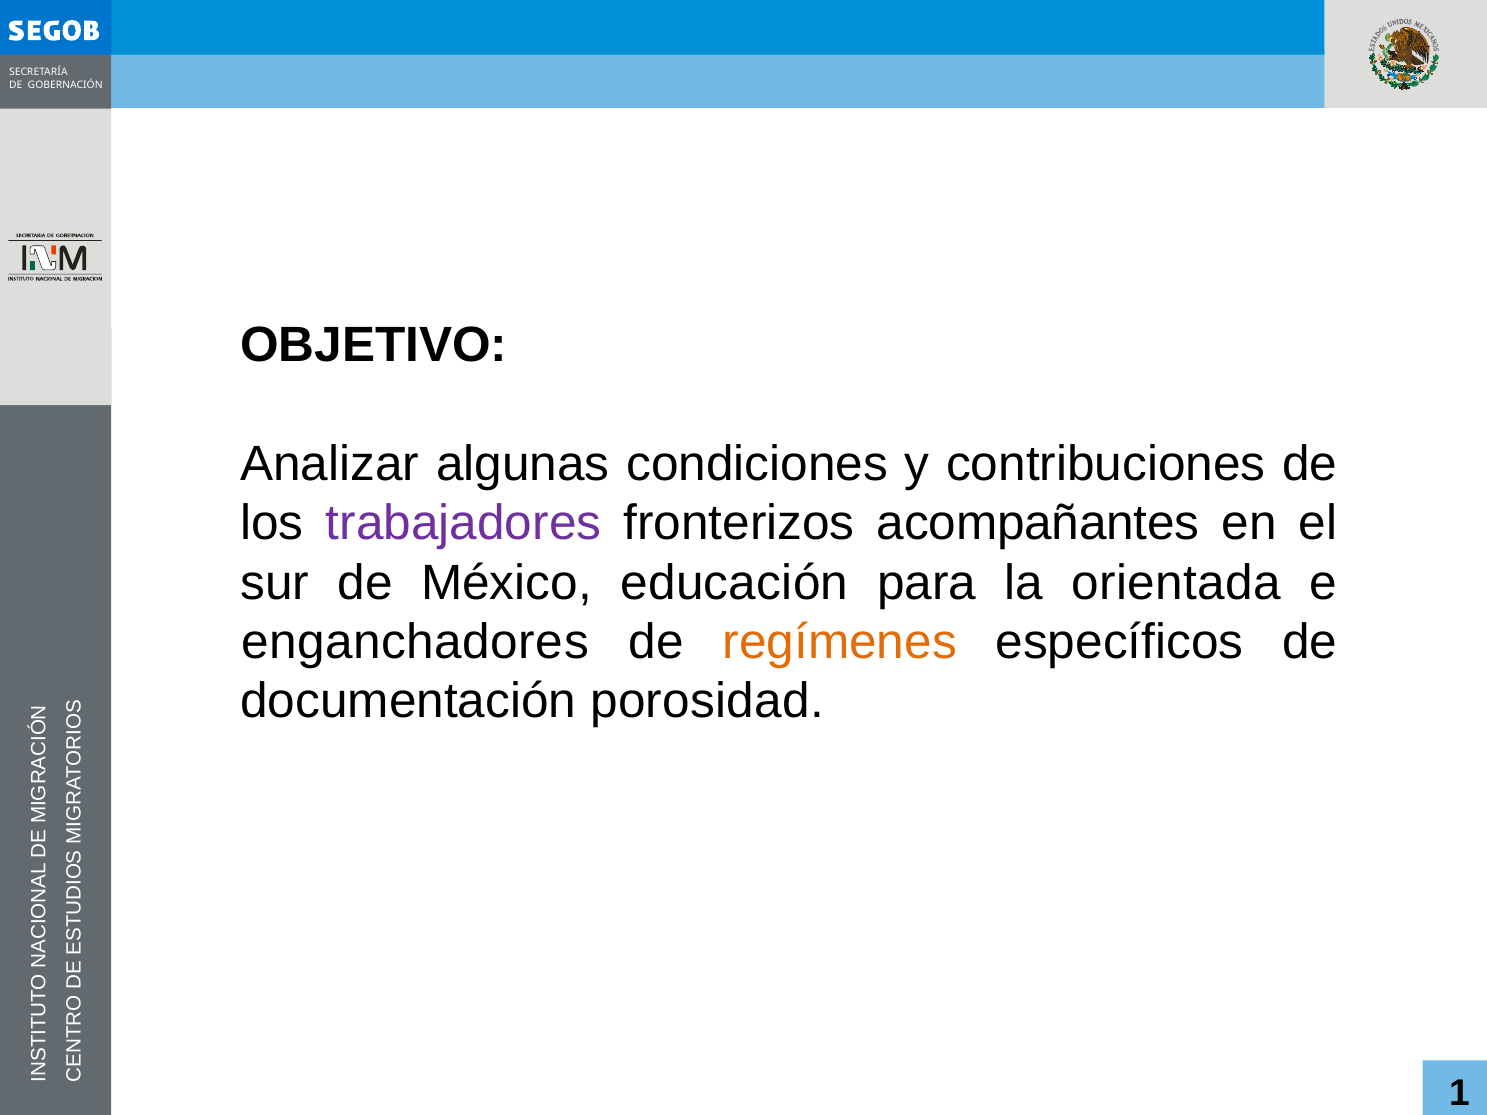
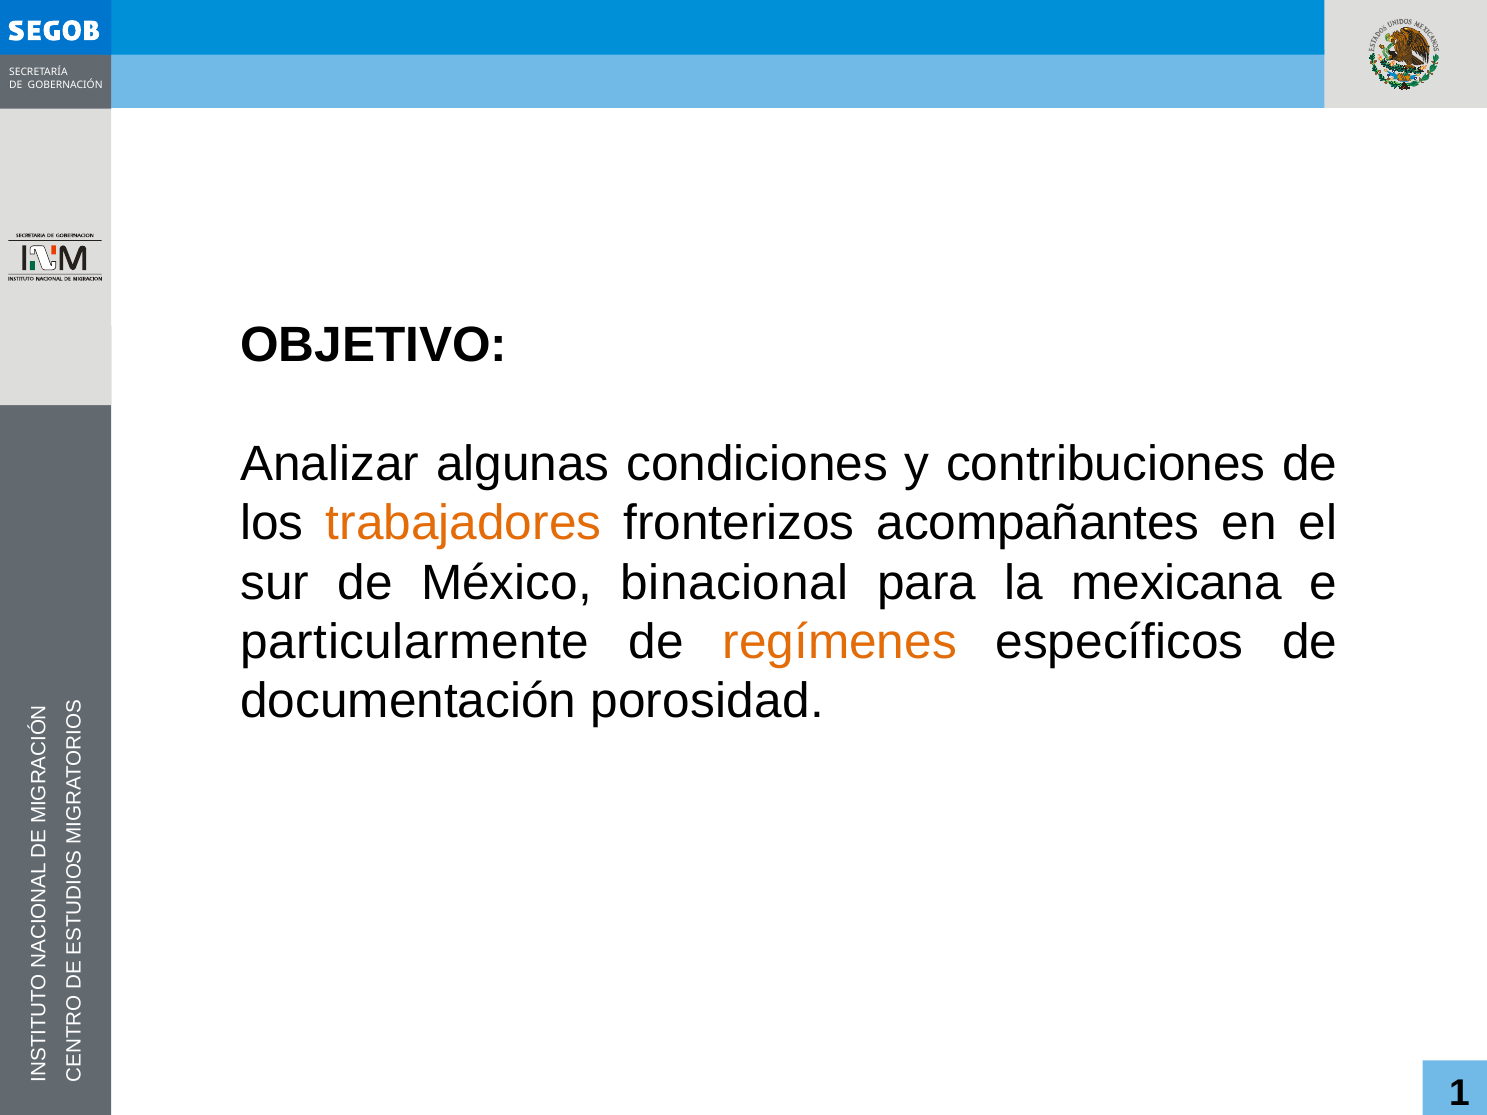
trabajadores colour: purple -> orange (464, 523)
educación: educación -> binacional (734, 583)
orientada: orientada -> mexicana (1177, 583)
enganchadores: enganchadores -> particularmente (415, 642)
